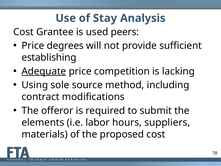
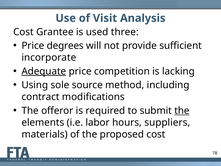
Stay: Stay -> Visit (105, 18)
peers: peers -> three (125, 32)
establishing: establishing -> incorporate (49, 57)
the underline: none -> present (182, 110)
